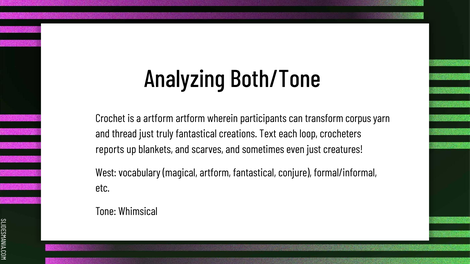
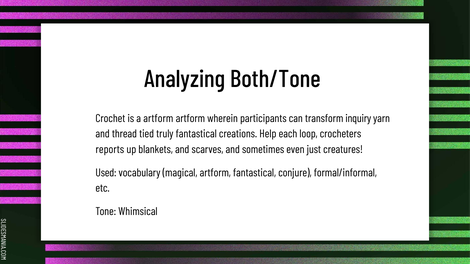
corpus: corpus -> inquiry (358, 119)
thread just: just -> tied (147, 134)
Text: Text -> Help (268, 134)
West: West -> Used (106, 173)
